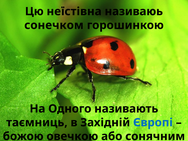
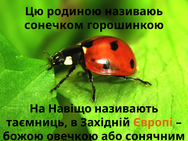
неїстівна: неїстівна -> родиною (74, 11)
Одного: Одного -> Навіщо (70, 109)
Європі colour: blue -> orange (153, 123)
